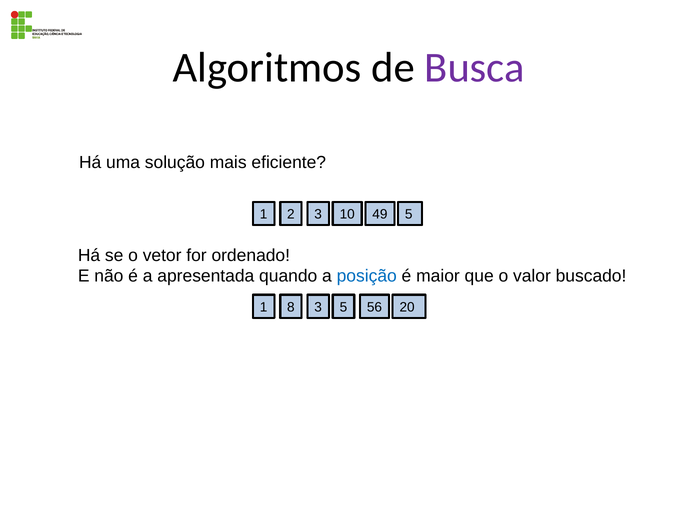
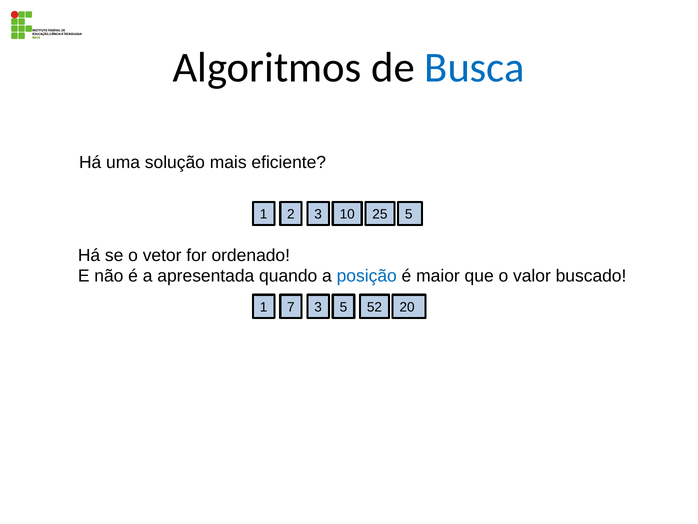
Busca colour: purple -> blue (475, 68)
49: 49 -> 25 (380, 214)
8: 8 -> 7 (291, 307)
56: 56 -> 52 (374, 307)
